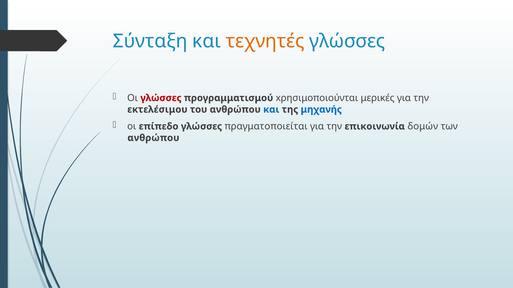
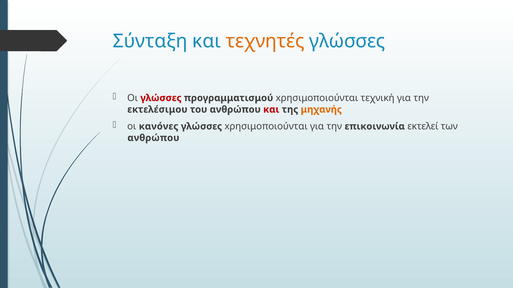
μερικές: μερικές -> τεχνική (378, 98)
και colour: blue -> red (271, 110)
μηχανής colour: blue -> orange (321, 110)
επίπεδο: επίπεδο -> κανόνες (159, 127)
γλώσσες πραγματοποιείται: πραγματοποιείται -> xρησιμοποιούνται (266, 127)
δομών: δομών -> εκτελεί (423, 127)
